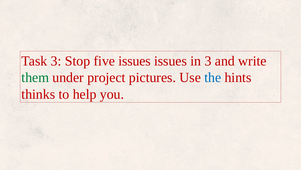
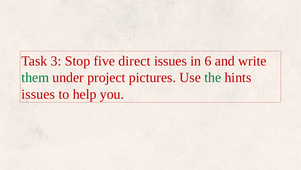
five issues: issues -> direct (134, 61)
in 3: 3 -> 6 (208, 61)
the colour: blue -> green (213, 77)
thinks: thinks -> issues (38, 94)
